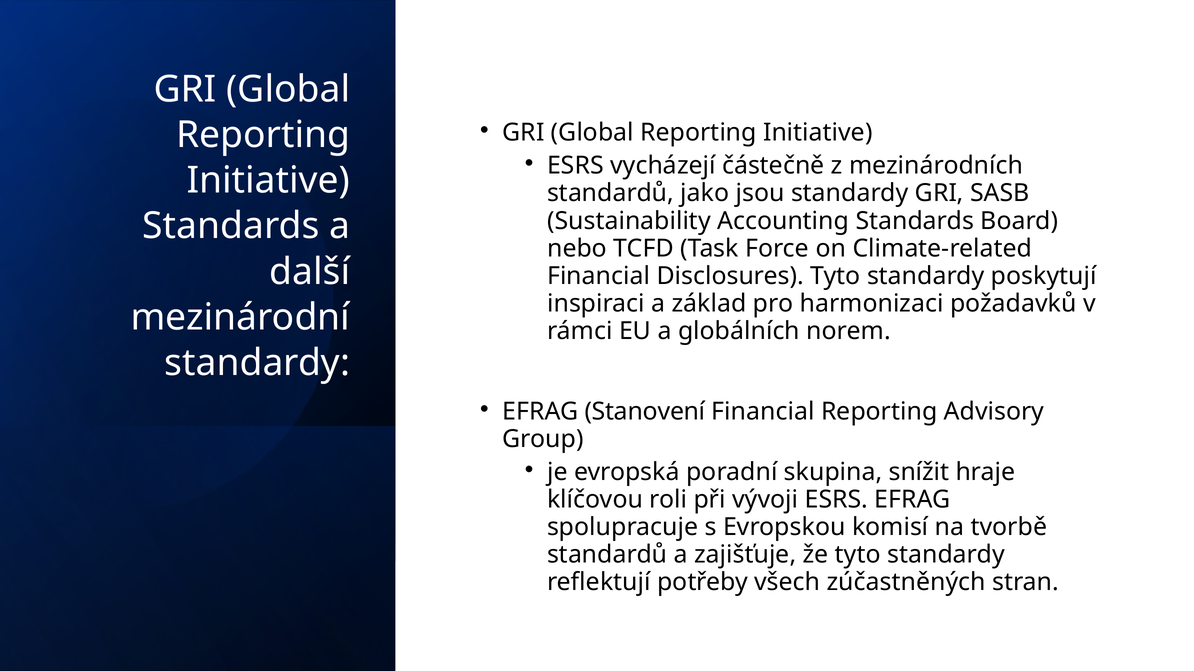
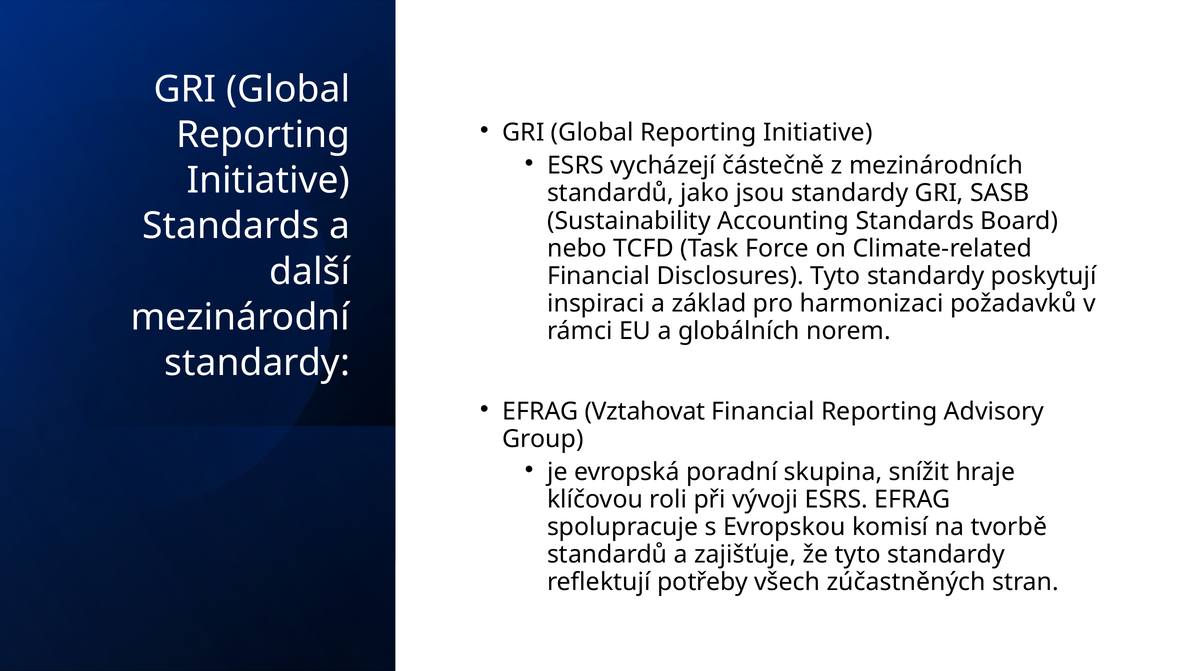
Stanovení: Stanovení -> Vztahovat (645, 412)
